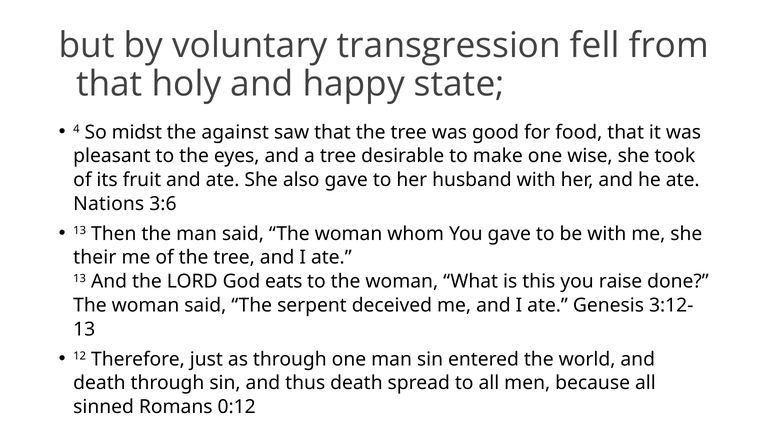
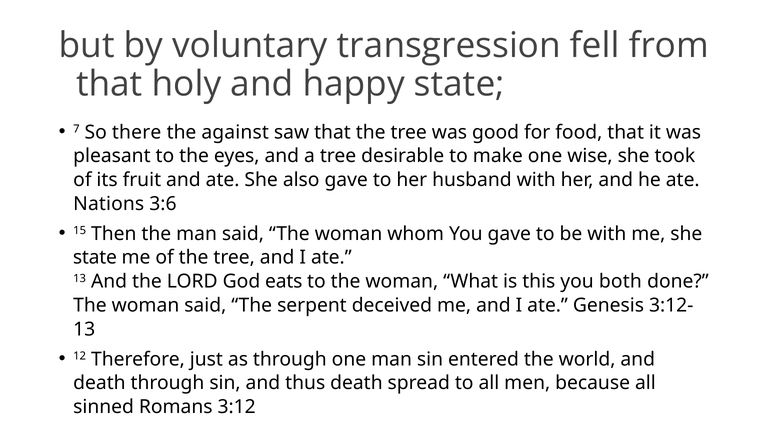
4: 4 -> 7 (76, 129)
midst: midst -> there (137, 132)
13: 13 -> 15 (80, 230)
their: their -> state (95, 257)
raise: raise -> both (620, 281)
0:12: 0:12 -> 3:12 (237, 407)
